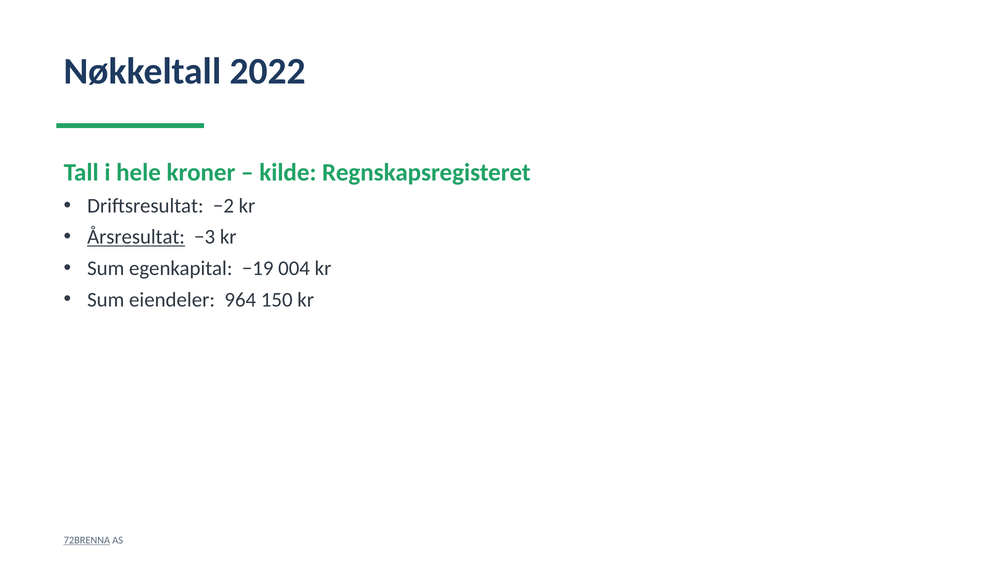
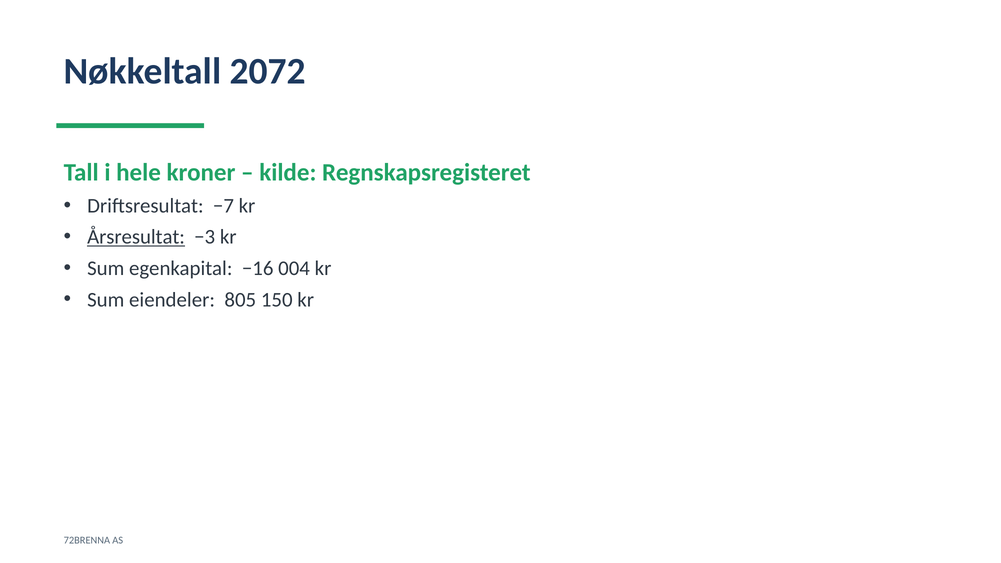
2022: 2022 -> 2072 (268, 71)
−2: −2 -> −7 (223, 206)
−19: −19 -> −16 (258, 268)
964: 964 -> 805 (240, 300)
72BRENNA underline: present -> none (87, 540)
